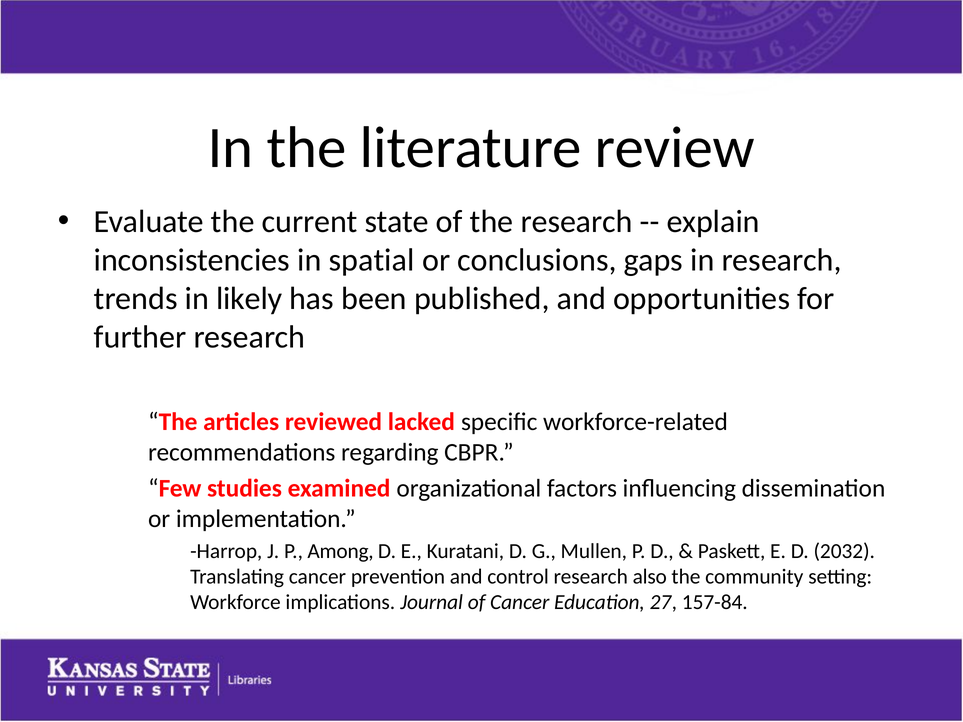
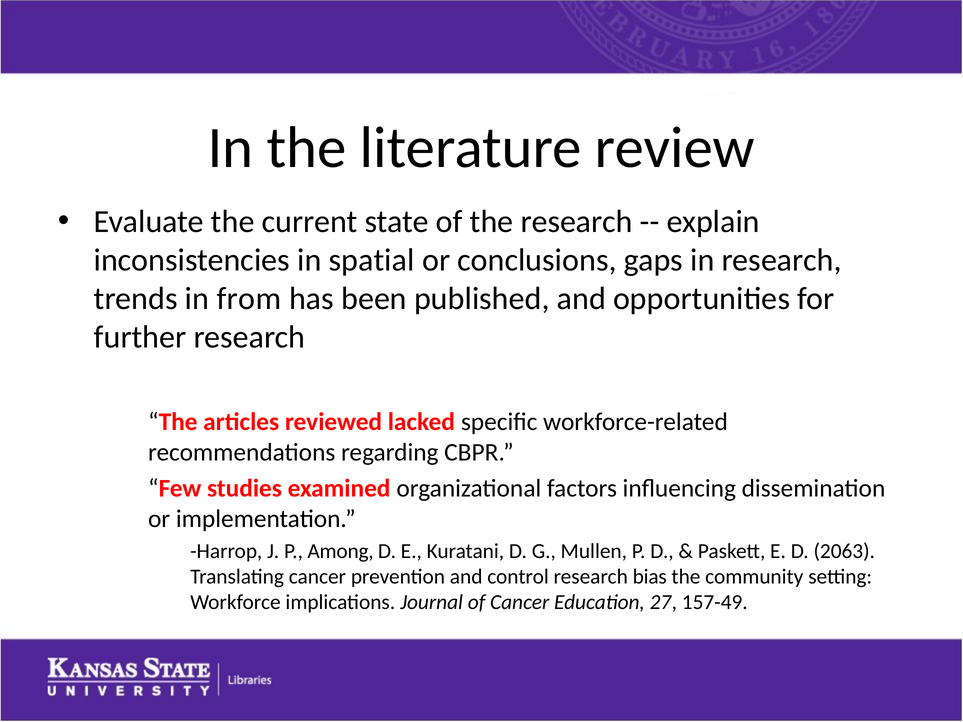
likely: likely -> from (249, 299)
2032: 2032 -> 2063 (844, 551)
also: also -> bias (650, 577)
157-84: 157-84 -> 157-49 (715, 603)
